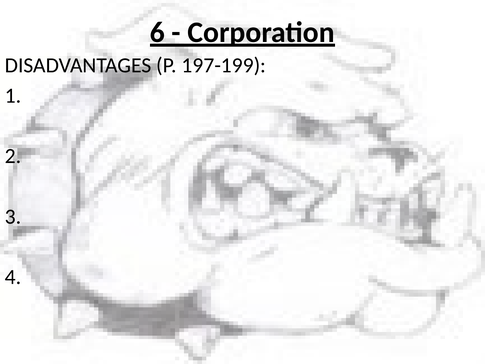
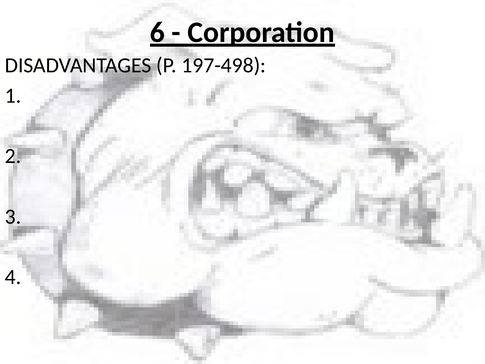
197-199: 197-199 -> 197-498 (224, 65)
